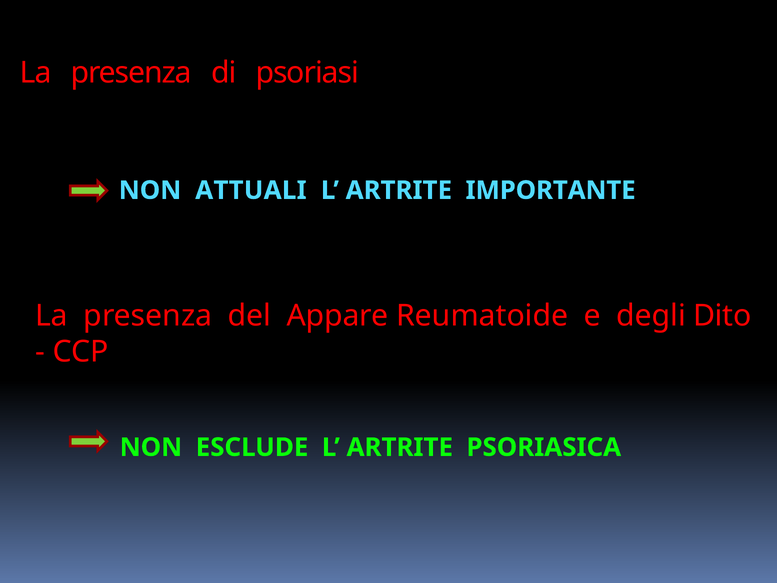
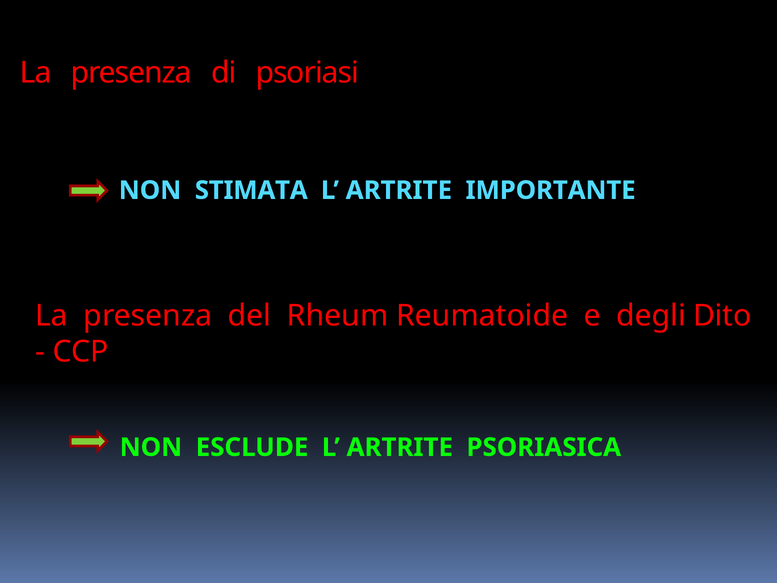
ATTUALI: ATTUALI -> STIMATA (251, 190)
Appare: Appare -> Rheum (338, 315)
